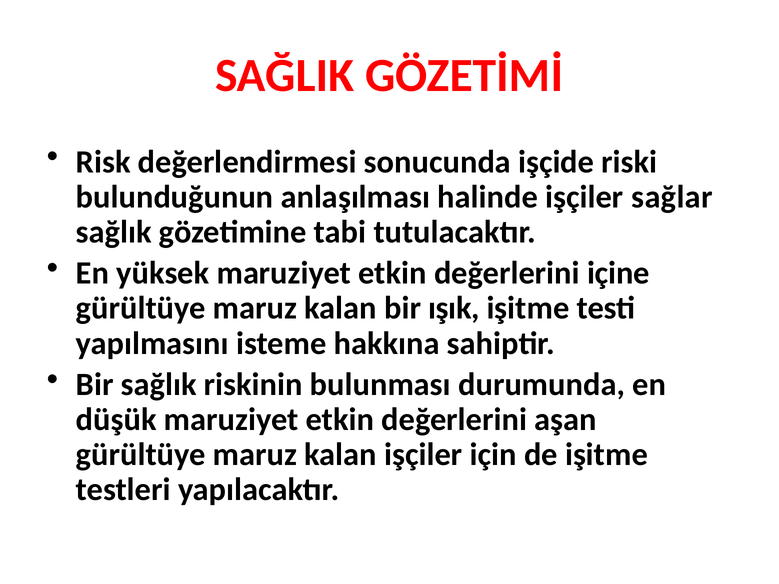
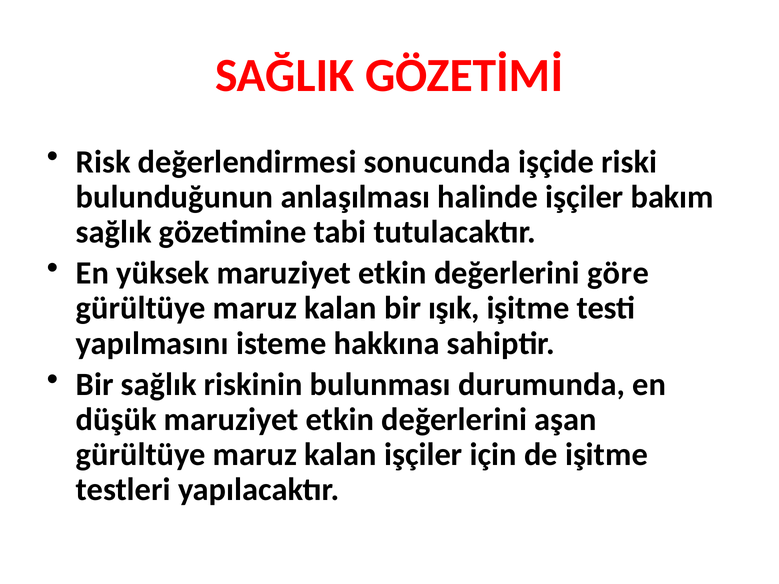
sağlar: sağlar -> bakım (672, 197)
içine: içine -> göre (618, 273)
